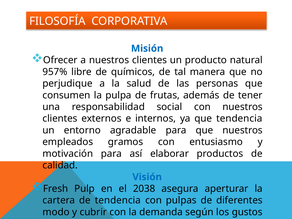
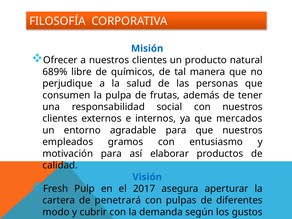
957%: 957% -> 689% (55, 72)
que tendencia: tendencia -> mercados (239, 119)
2038: 2038 -> 2017 (144, 189)
de tendencia: tendencia -> penetrará (118, 200)
